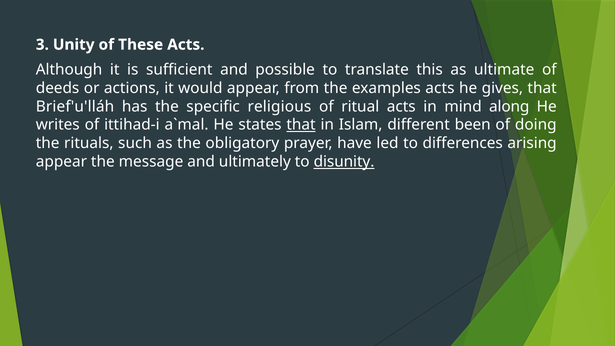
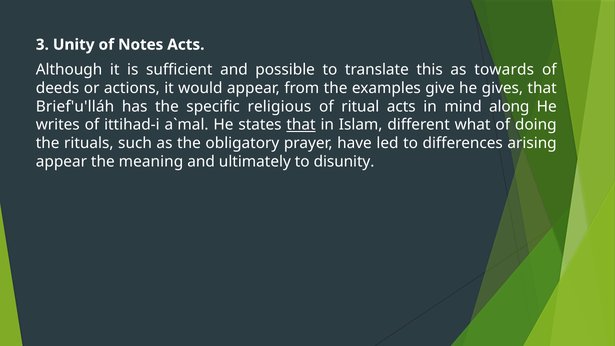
These: These -> Notes (141, 45)
ultimate: ultimate -> towards (504, 70)
examples acts: acts -> give (440, 88)
been: been -> what (473, 125)
message: message -> meaning (151, 162)
disunity underline: present -> none (344, 162)
